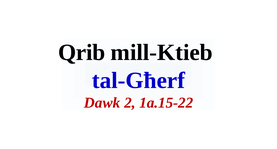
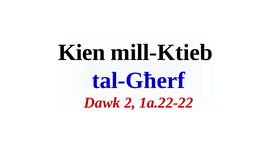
Qrib: Qrib -> Kien (82, 53)
1a.15-22: 1a.15-22 -> 1a.22-22 (166, 103)
